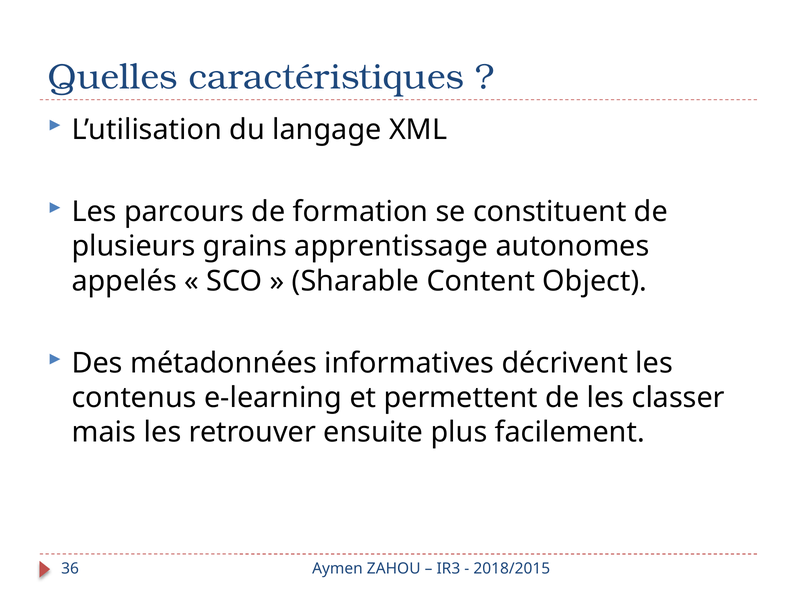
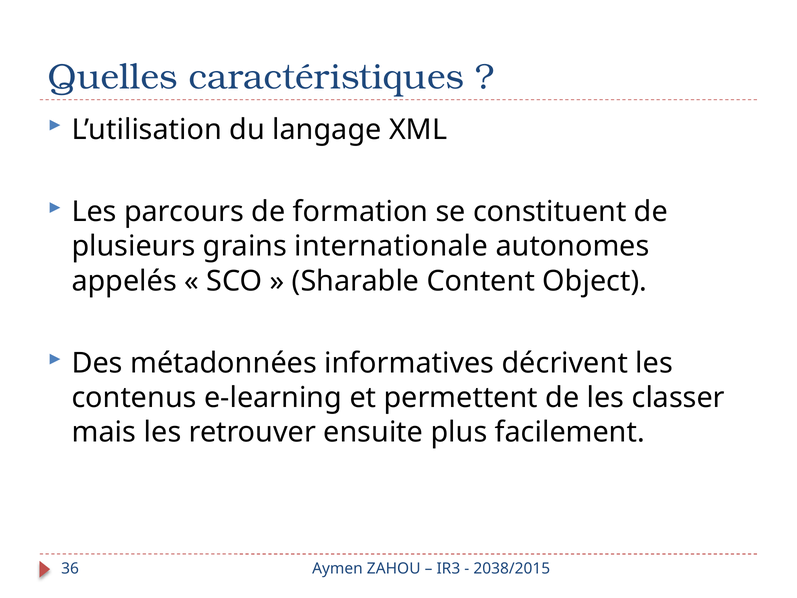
apprentissage: apprentissage -> internationale (391, 246)
2018/2015: 2018/2015 -> 2038/2015 (512, 568)
